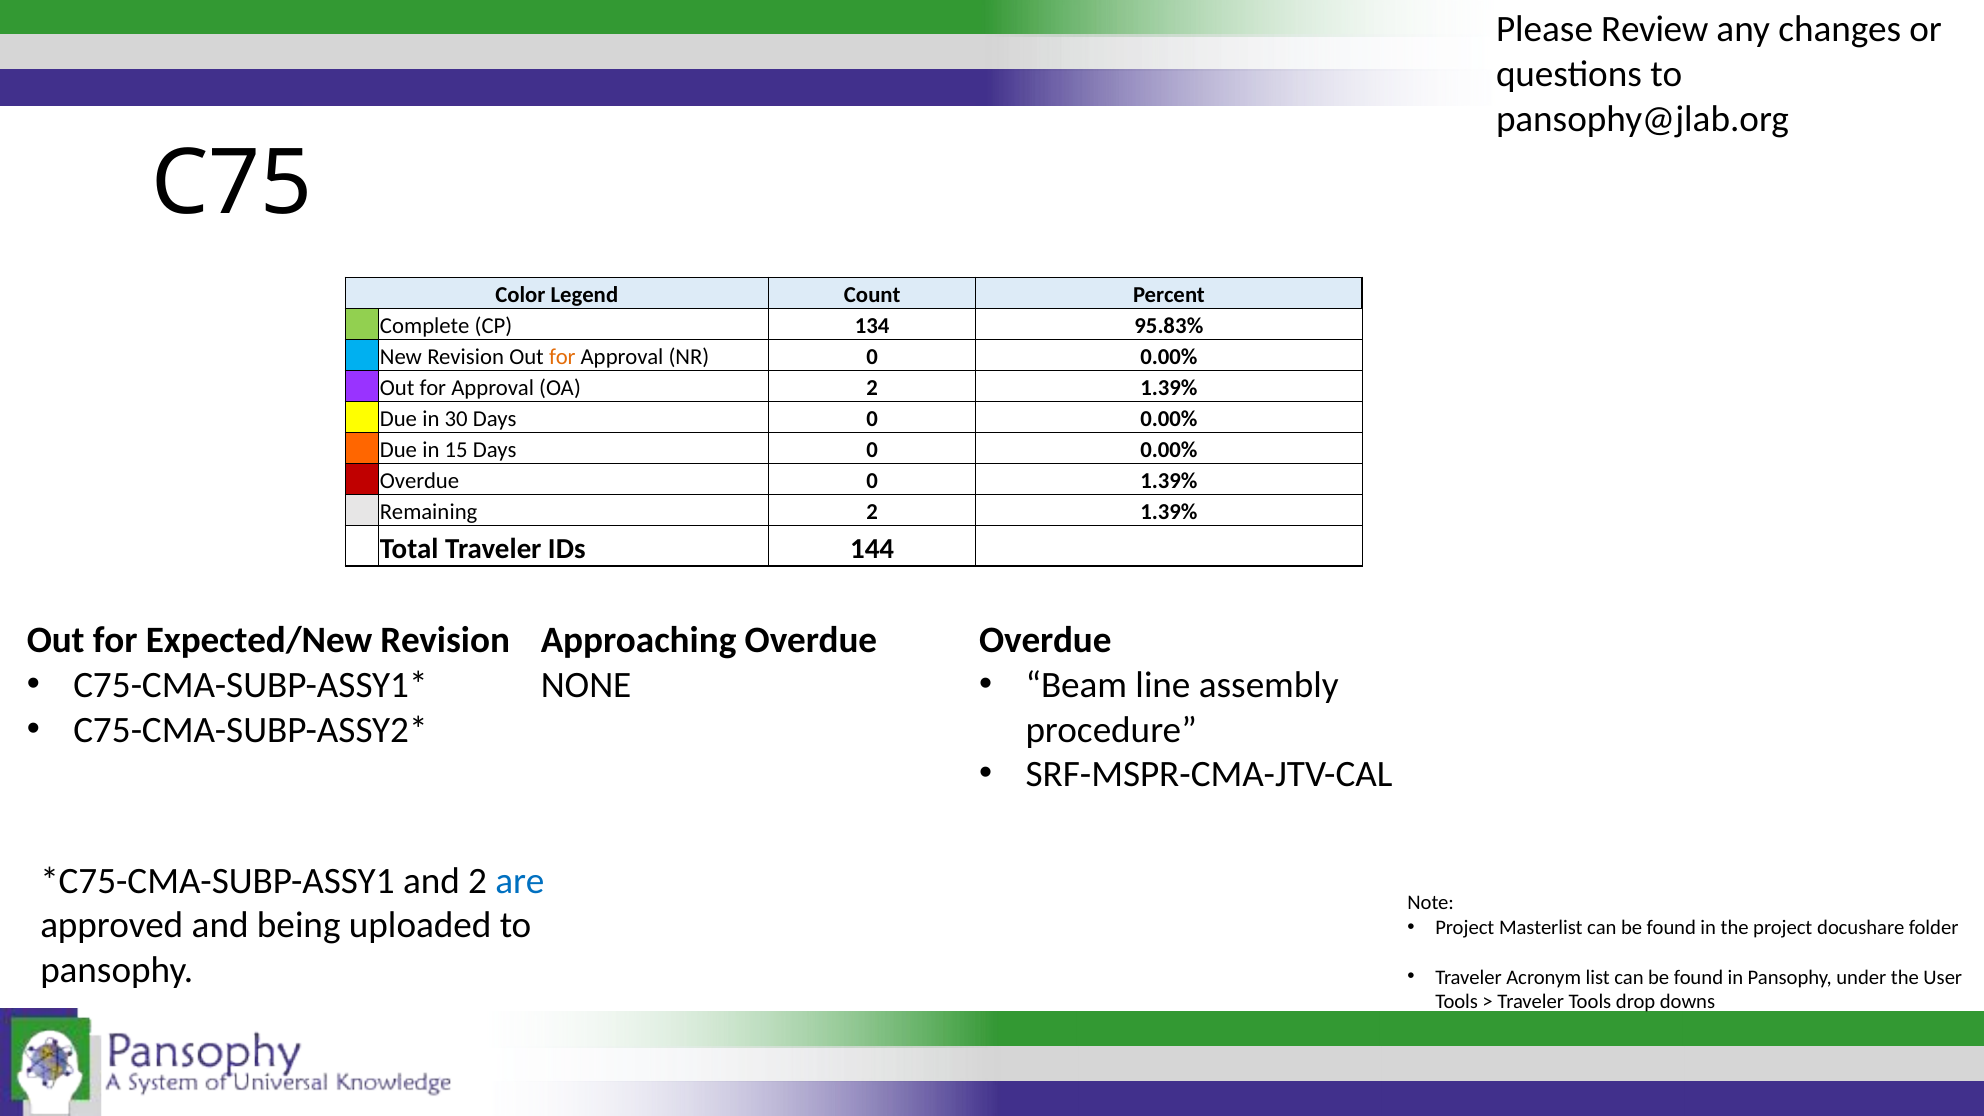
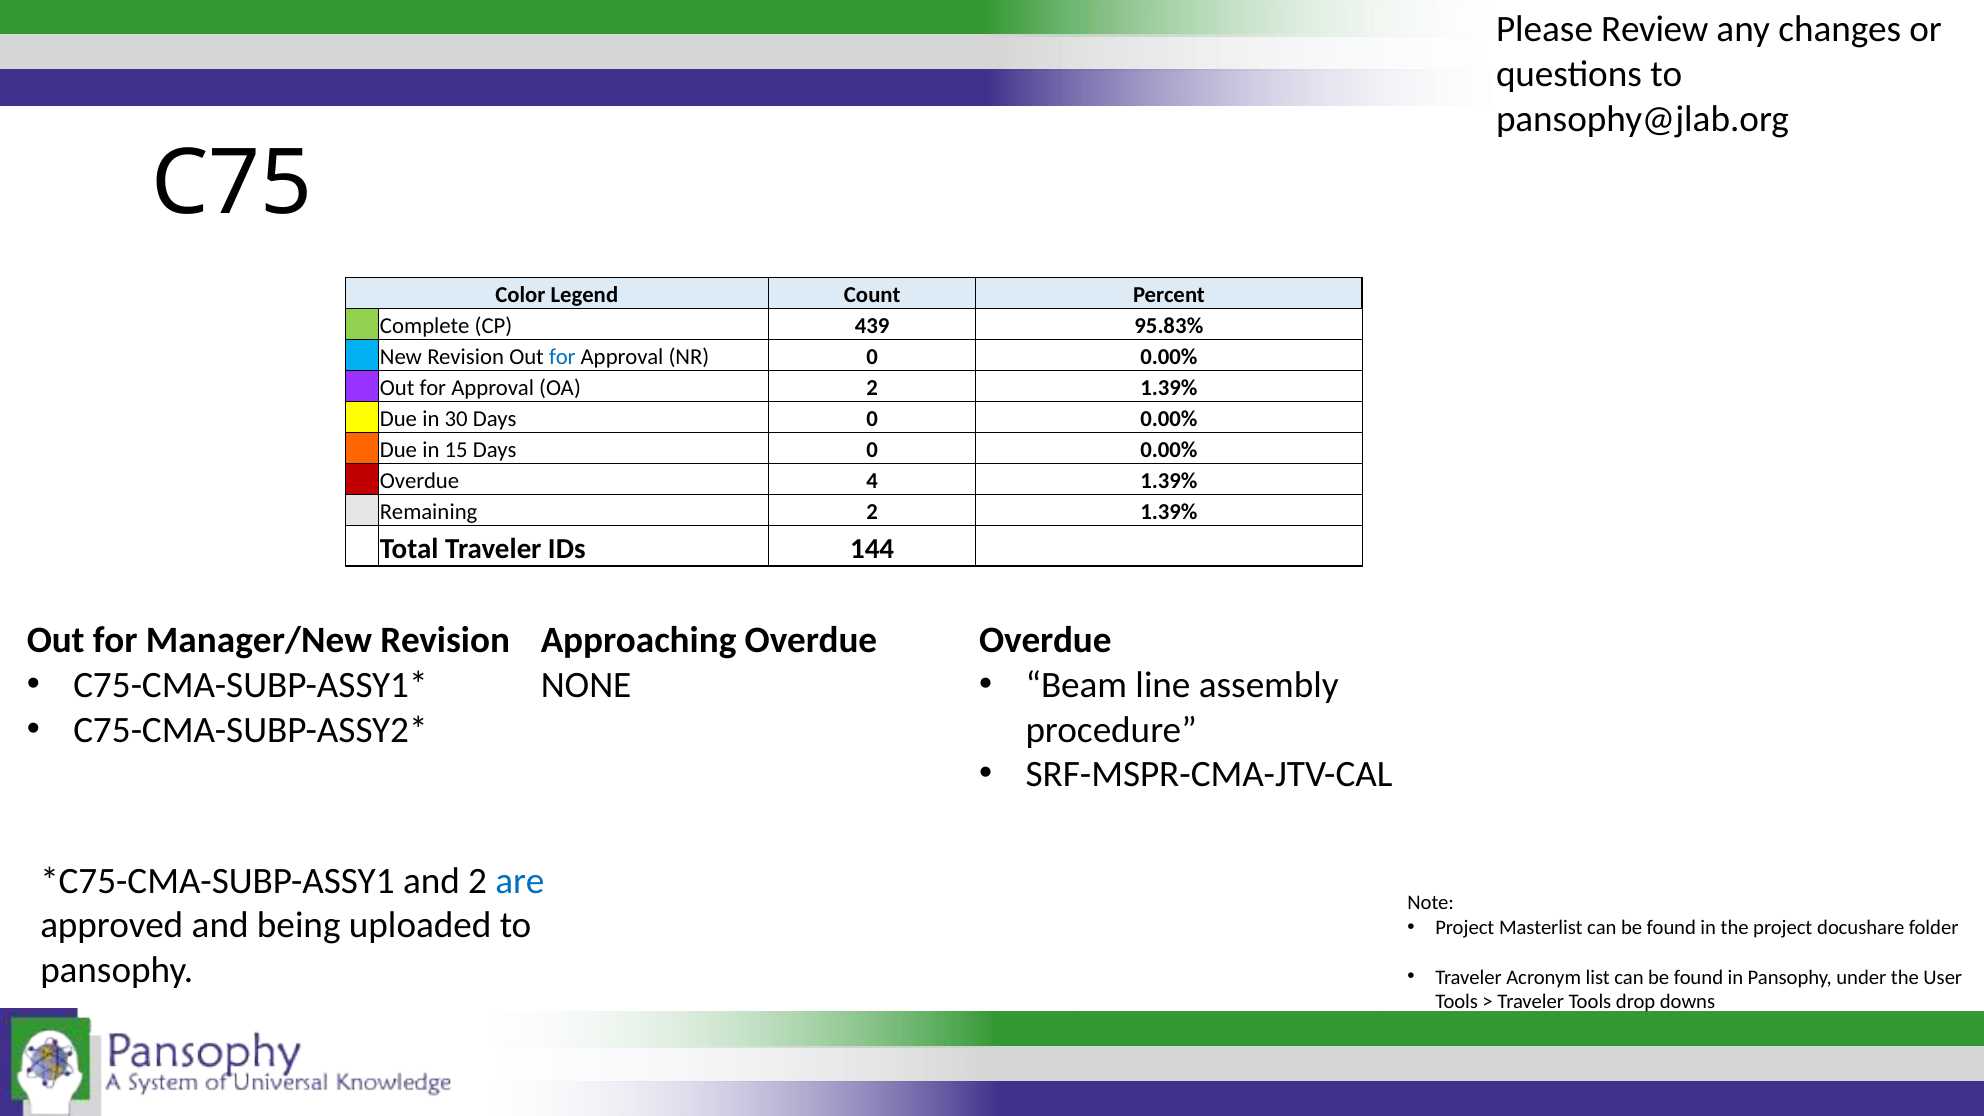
134: 134 -> 439 (872, 326)
for colour: orange -> blue (562, 357)
0: 0 -> 4 (872, 481)
Expected/New: Expected/New -> Manager/New (259, 641)
